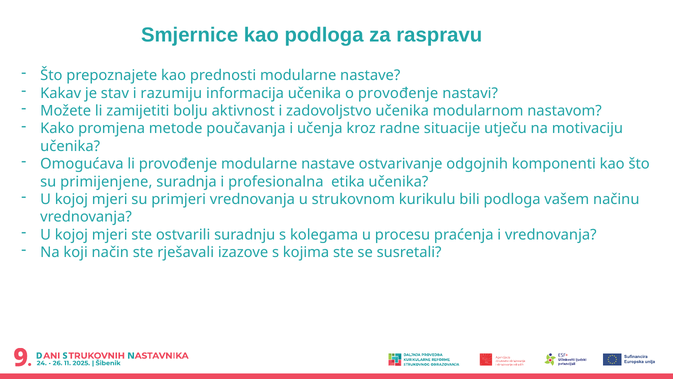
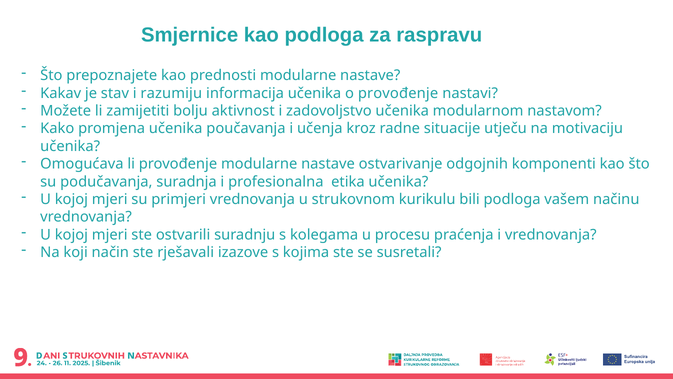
promjena metode: metode -> učenika (176, 128)
primijenjene: primijenjene -> podučavanja (106, 181)
